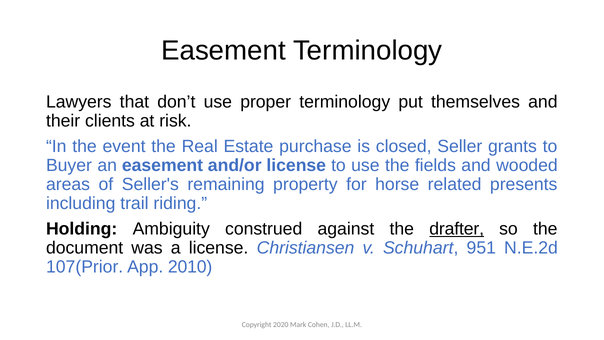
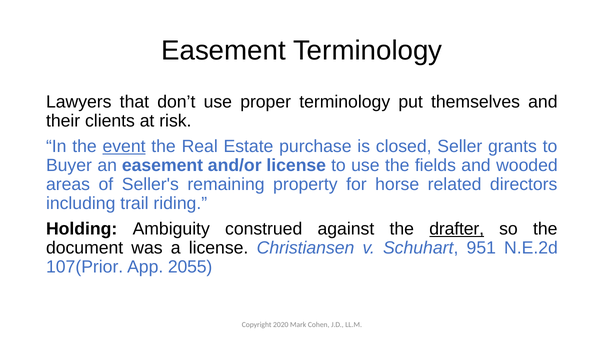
event underline: none -> present (124, 146)
presents: presents -> directors (524, 184)
2010: 2010 -> 2055 (190, 267)
